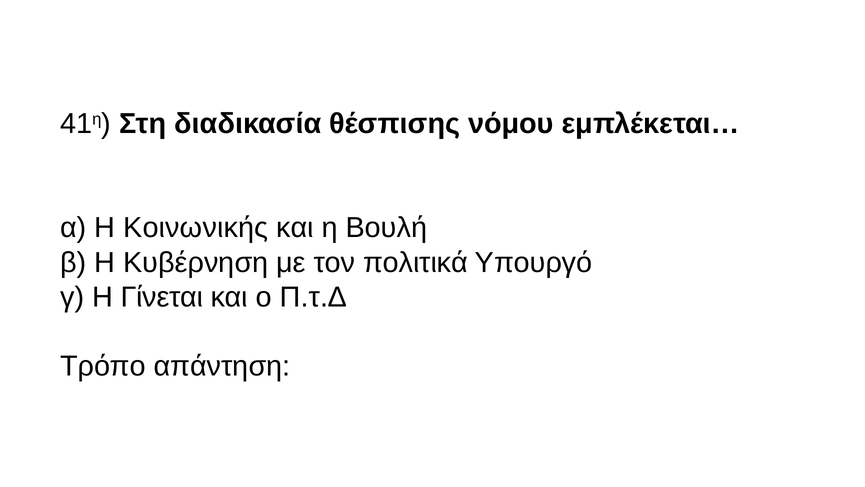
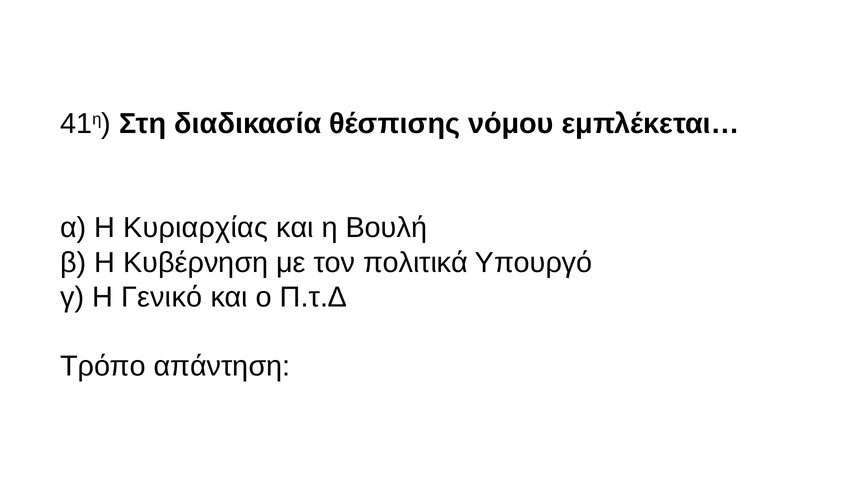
Κοινωνικής: Κοινωνικής -> Κυριαρχίας (196, 228)
Γίνεται: Γίνεται -> Γενικό (162, 297)
